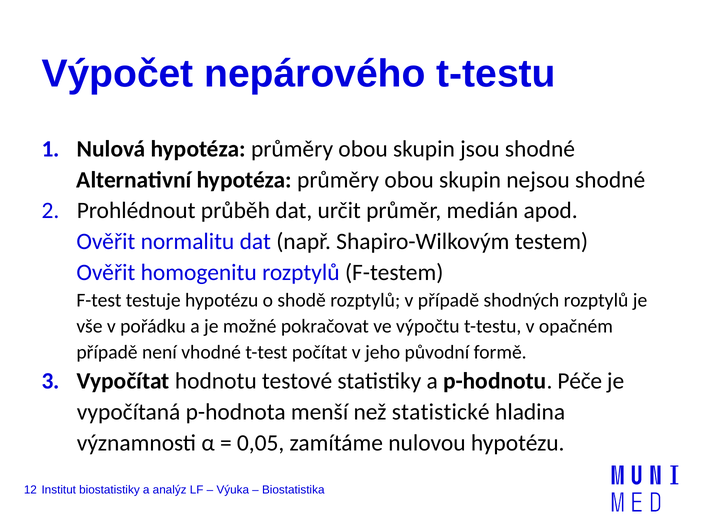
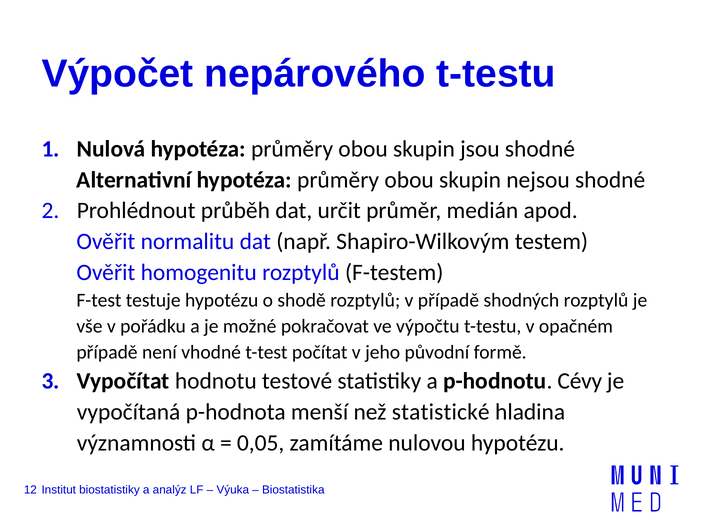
Péče: Péče -> Cévy (580, 381)
